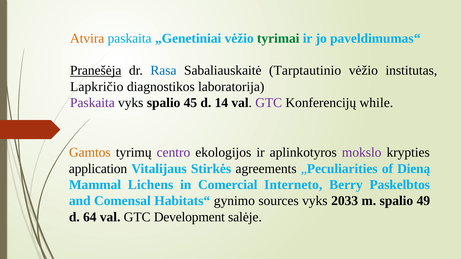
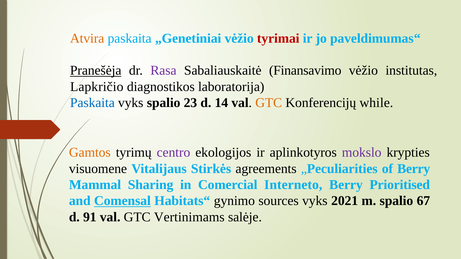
tyrimai colour: green -> red (278, 38)
Rasa colour: blue -> purple (163, 71)
Tarptautinio: Tarptautinio -> Finansavimo (305, 71)
Paskaita colour: purple -> blue (92, 103)
45: 45 -> 23 (190, 103)
GTC colour: purple -> orange (269, 103)
application: application -> visuomene (98, 169)
of Dieną: Dieną -> Berry (414, 169)
Lichens: Lichens -> Sharing (151, 185)
Paskelbtos: Paskelbtos -> Prioritised (400, 185)
Comensal underline: none -> present (122, 201)
2033: 2033 -> 2021 (345, 201)
49: 49 -> 67 (423, 201)
64: 64 -> 91 (90, 217)
Development: Development -> Vertinimams (189, 217)
